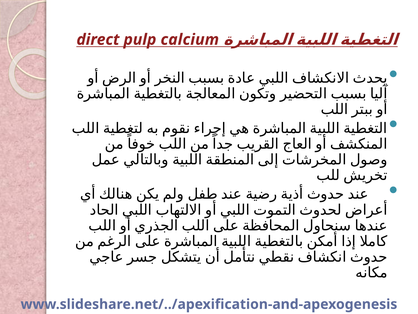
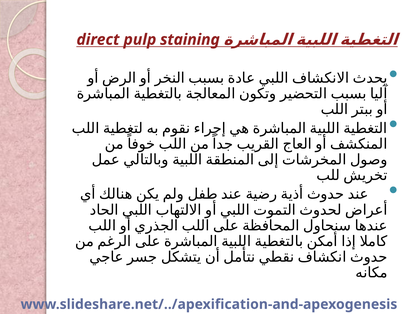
calcium: calcium -> staining (190, 40)
